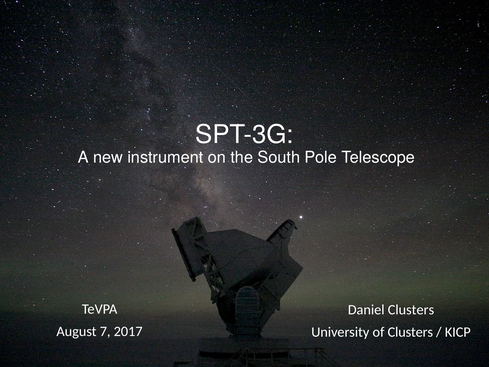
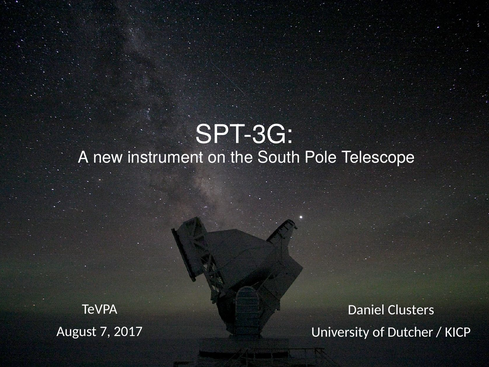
of Clusters: Clusters -> Dutcher (410, 332)
